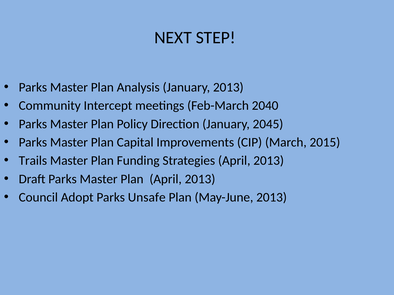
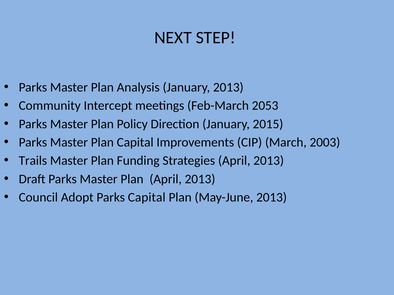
2040: 2040 -> 2053 (265, 106)
2045: 2045 -> 2015 (268, 124)
2015: 2015 -> 2003 (325, 143)
Parks Unsafe: Unsafe -> Capital (147, 198)
